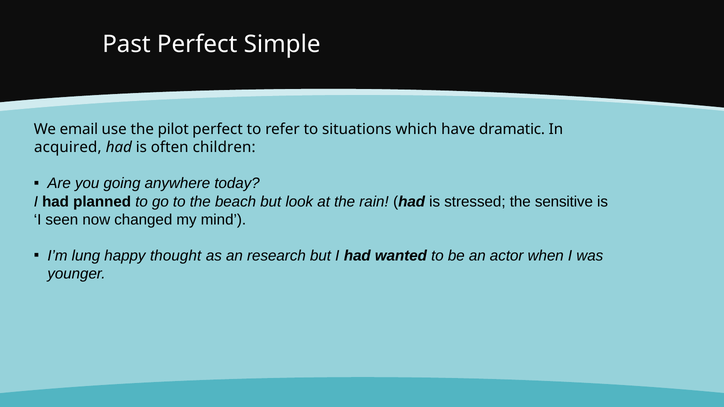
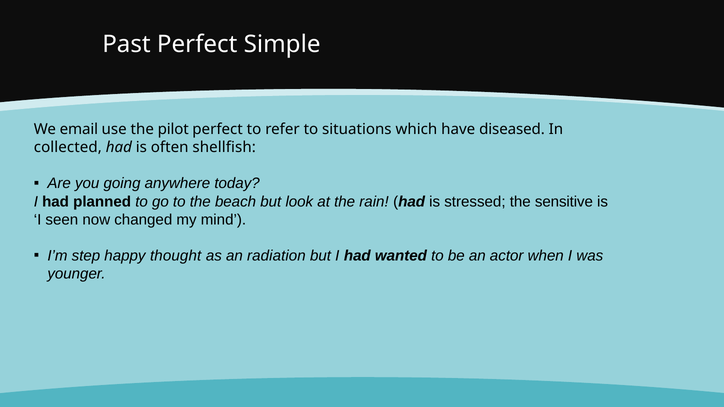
dramatic: dramatic -> diseased (512, 129)
acquired: acquired -> collected (68, 147)
children: children -> shellfish (224, 147)
lung: lung -> step (86, 256)
research: research -> radiation (276, 256)
